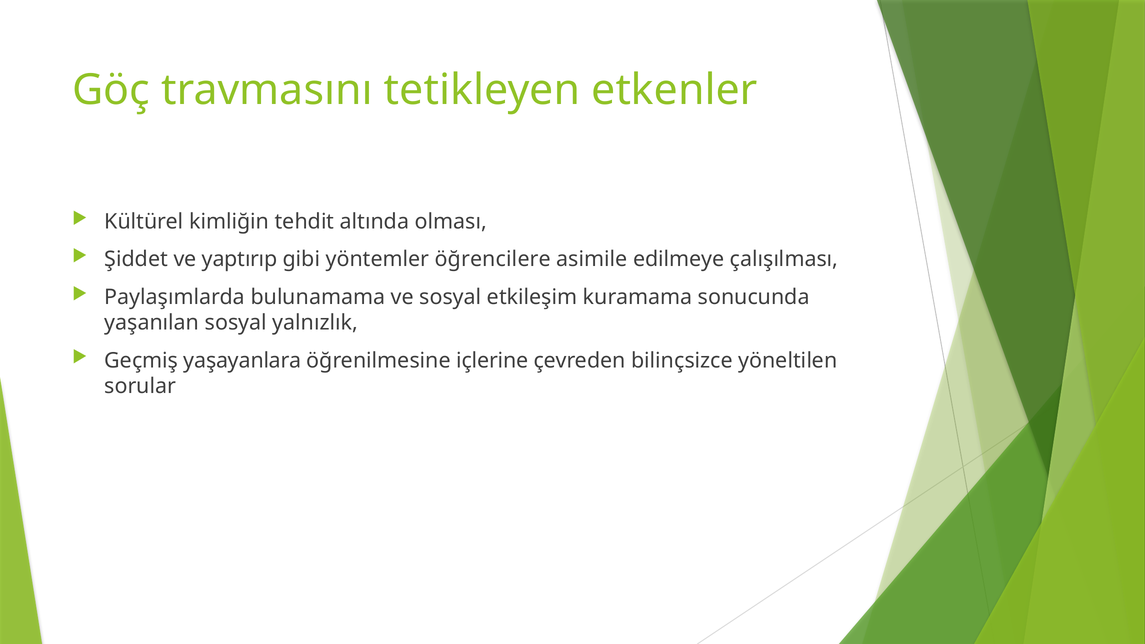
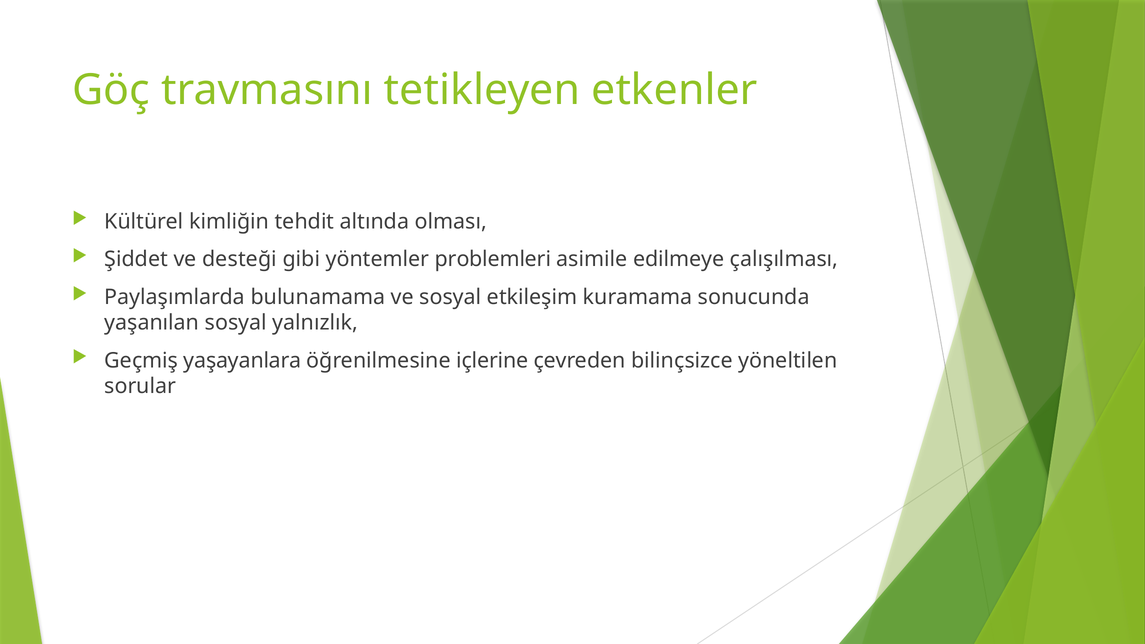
yaptırıp: yaptırıp -> desteği (240, 259)
öğrencilere: öğrencilere -> problemleri (493, 259)
